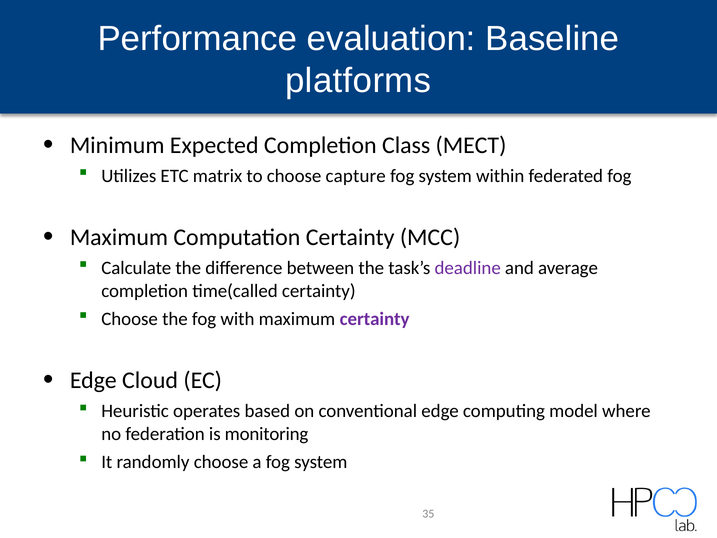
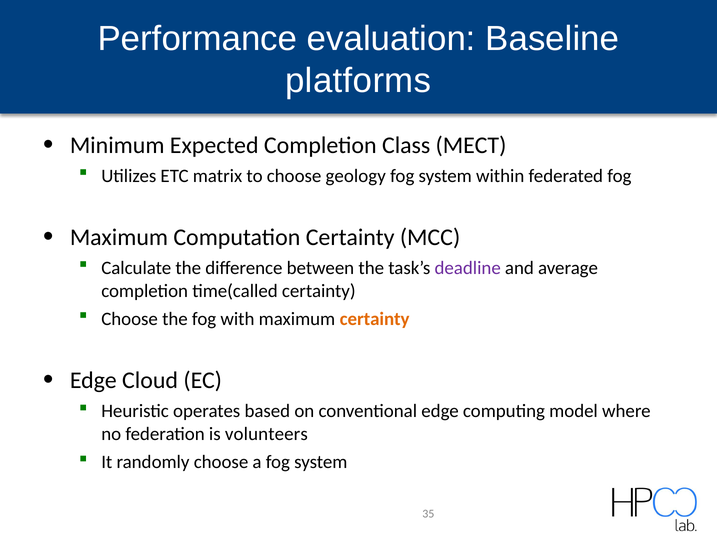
capture: capture -> geology (356, 176)
certainty colour: purple -> orange (375, 319)
monitoring: monitoring -> volunteers (266, 434)
